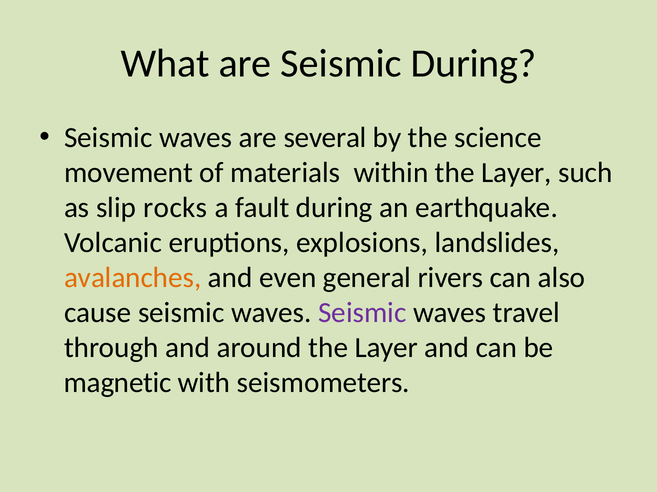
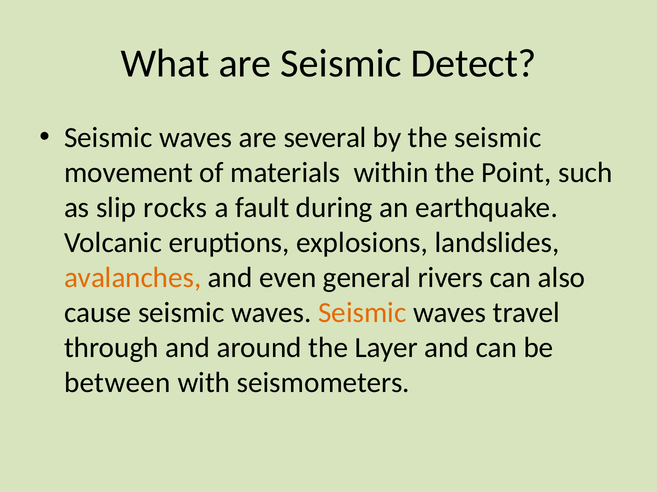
Seismic During: During -> Detect (474, 64)
the science: science -> seismic (498, 138)
within the Layer: Layer -> Point (516, 173)
Seismic colour: purple -> orange (362, 313)
magnetic: magnetic -> between (117, 383)
